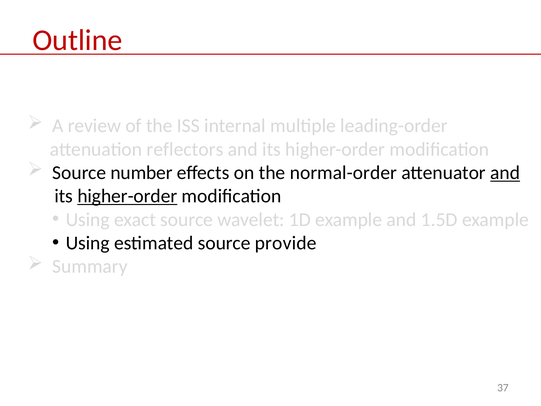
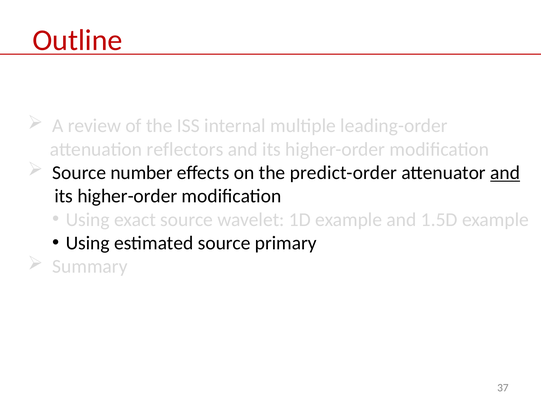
normal-order: normal-order -> predict-order (343, 173)
higher-order underline: present -> none (127, 196)
provide: provide -> primary (286, 243)
